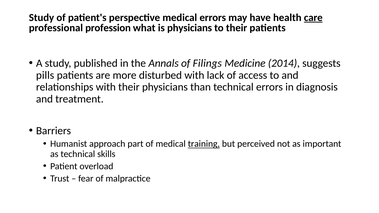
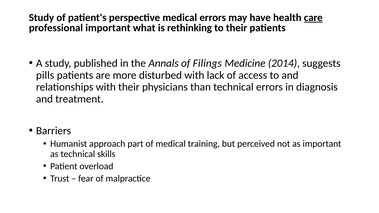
professional profession: profession -> important (108, 28)
is physicians: physicians -> rethinking (190, 28)
training underline: present -> none (204, 144)
